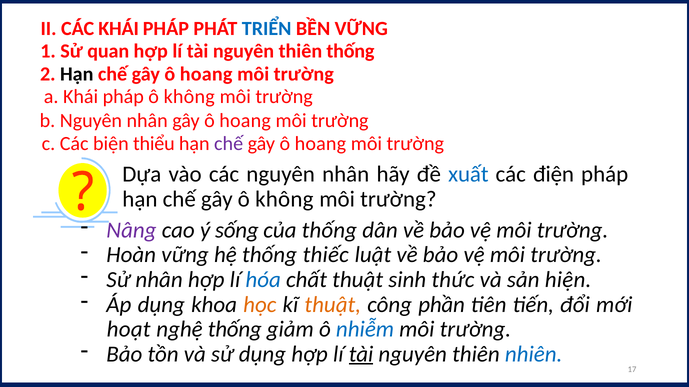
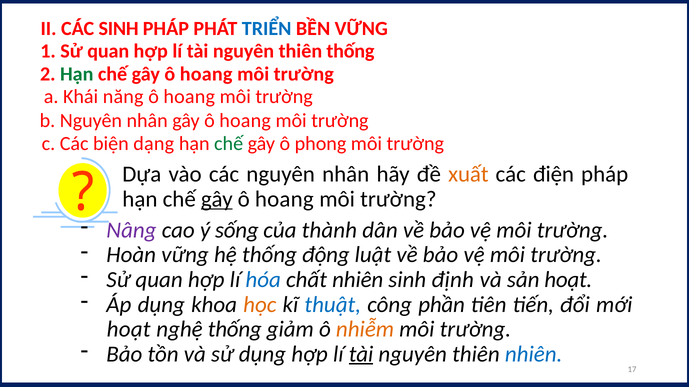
CÁC KHÁI: KHÁI -> SINH (119, 28)
Hạn colour: black -> green (77, 74)
a Khái pháp: pháp -> năng (123, 97)
không: không -> hoang (189, 97)
thiểu: thiểu -> dạng (154, 144)
chế colour: purple -> green (229, 144)
hoang: hoang -> phong (321, 144)
xuất colour: blue -> orange (468, 175)
gây underline: none -> present (217, 199)
không: không -> hoang (284, 199)
của thống: thống -> thành (329, 230)
thiếc: thiếc -> động (326, 255)
nhân: nhân -> quan (159, 280)
chất thuật: thuật -> nhiên (358, 280)
thức: thức -> định (453, 280)
sản hiện: hiện -> hoạt (568, 280)
thuật colour: orange -> blue (333, 305)
nhiễm colour: blue -> orange (365, 330)
